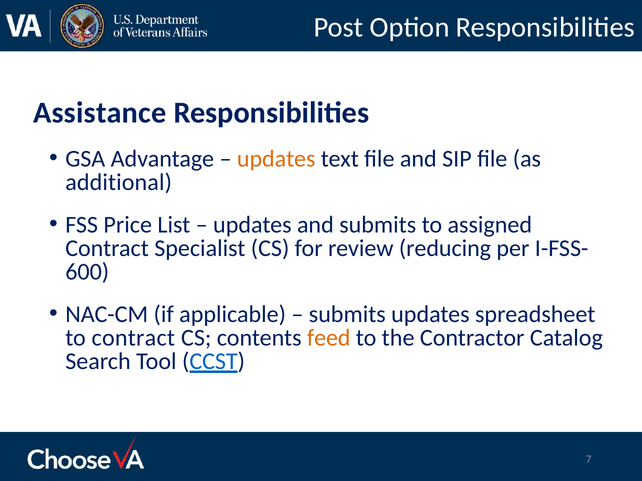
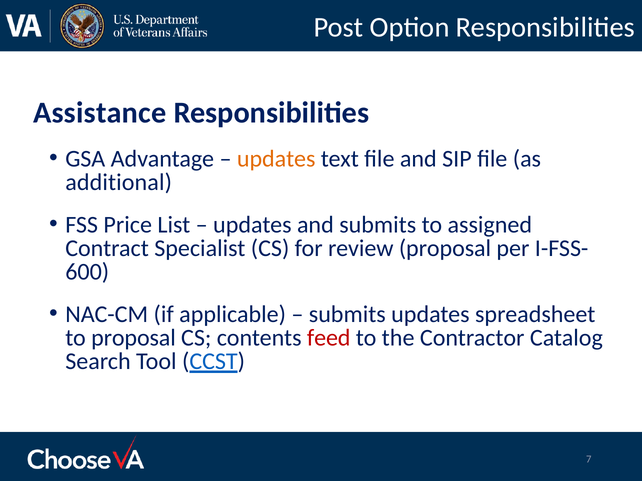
review reducing: reducing -> proposal (445, 249)
to contract: contract -> proposal (133, 338)
feed colour: orange -> red (329, 338)
